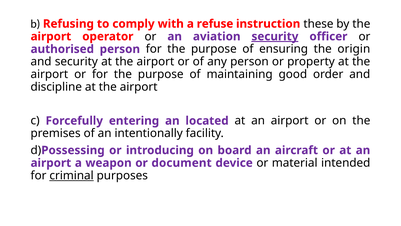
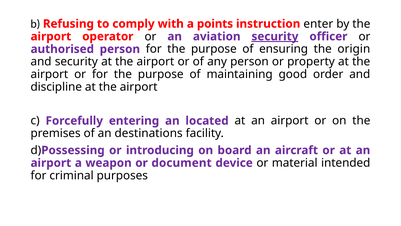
refuse: refuse -> points (215, 24)
these: these -> enter (318, 24)
intentionally: intentionally -> destinations (149, 133)
criminal underline: present -> none (72, 175)
